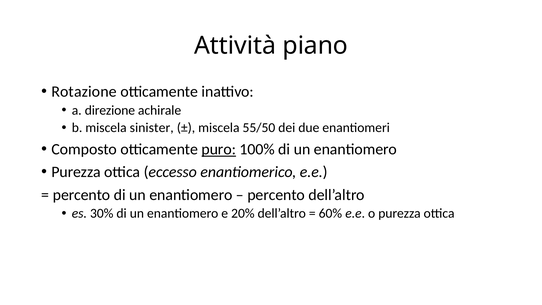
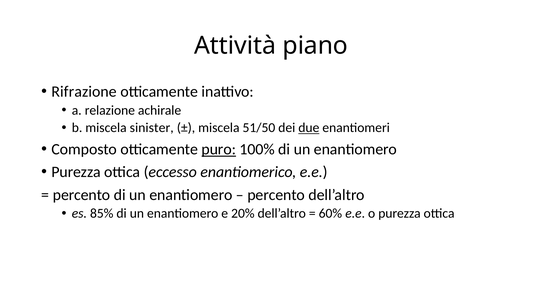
Rotazione: Rotazione -> Rifrazione (84, 92)
direzione: direzione -> relazione (110, 110)
55/50: 55/50 -> 51/50 (259, 128)
due underline: none -> present (309, 128)
30%: 30% -> 85% (102, 213)
